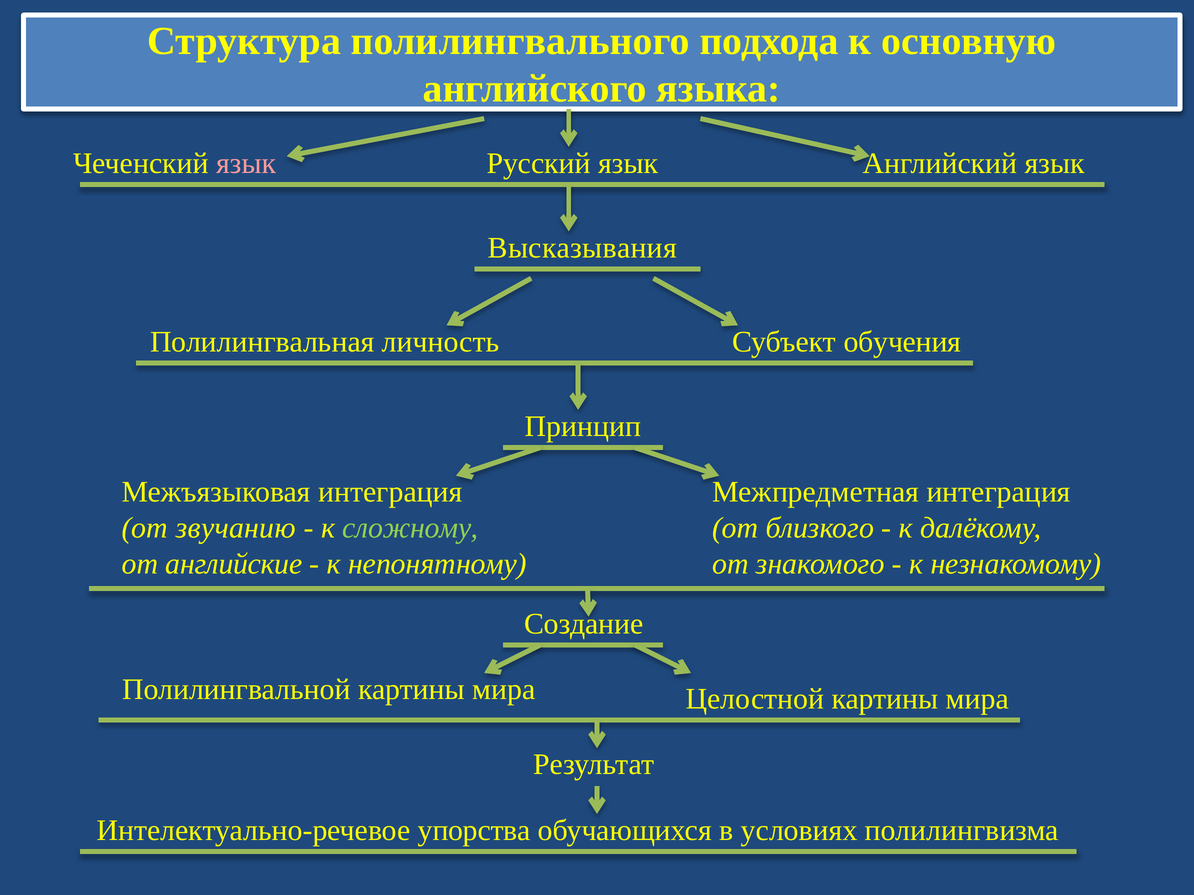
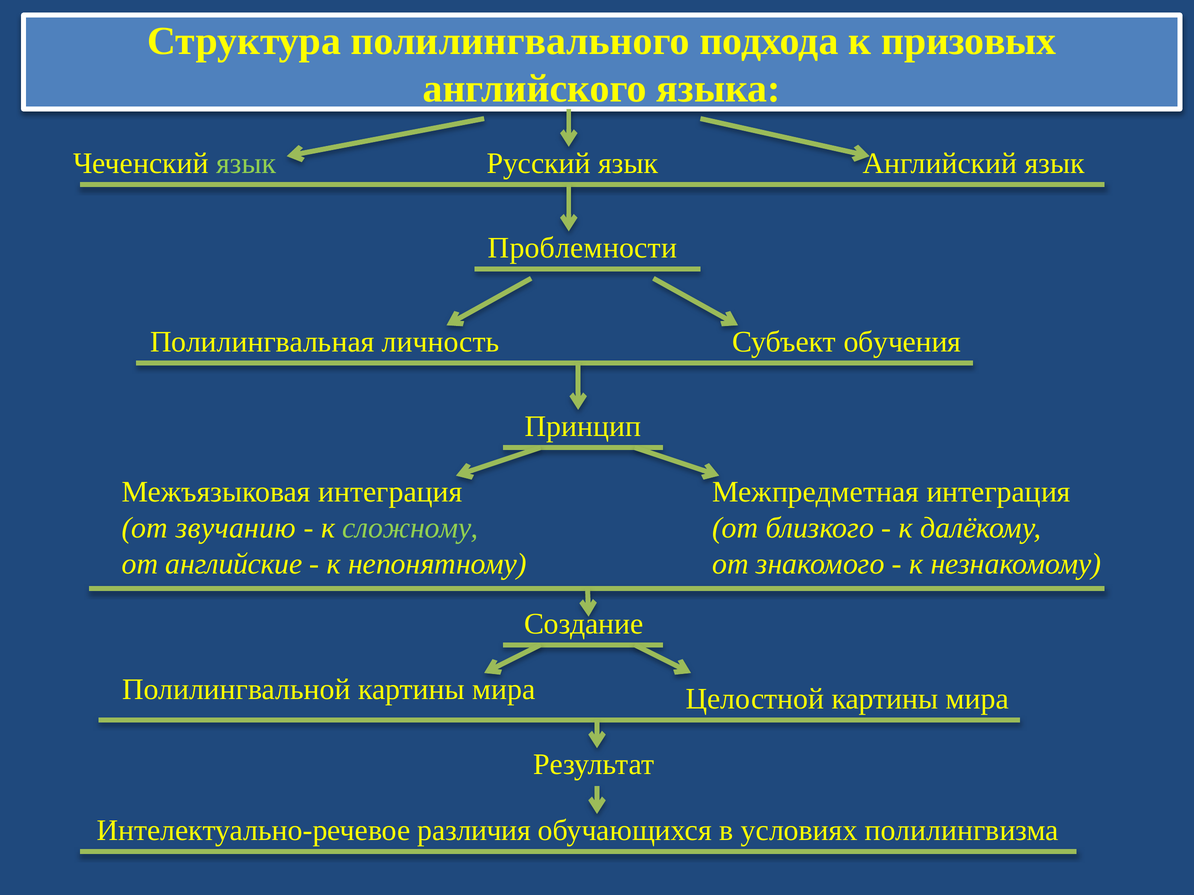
основную: основную -> призовых (969, 41)
язык colour: pink -> light green (246, 163)
Высказывания: Высказывания -> Проблемности (582, 248)
упорства: упорства -> различия (474, 831)
